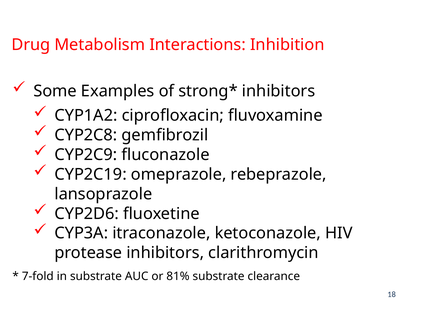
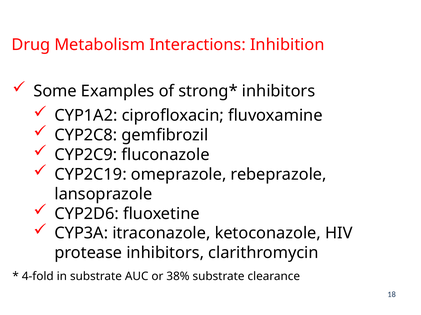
7-fold: 7-fold -> 4-fold (38, 277)
81%: 81% -> 38% (178, 277)
